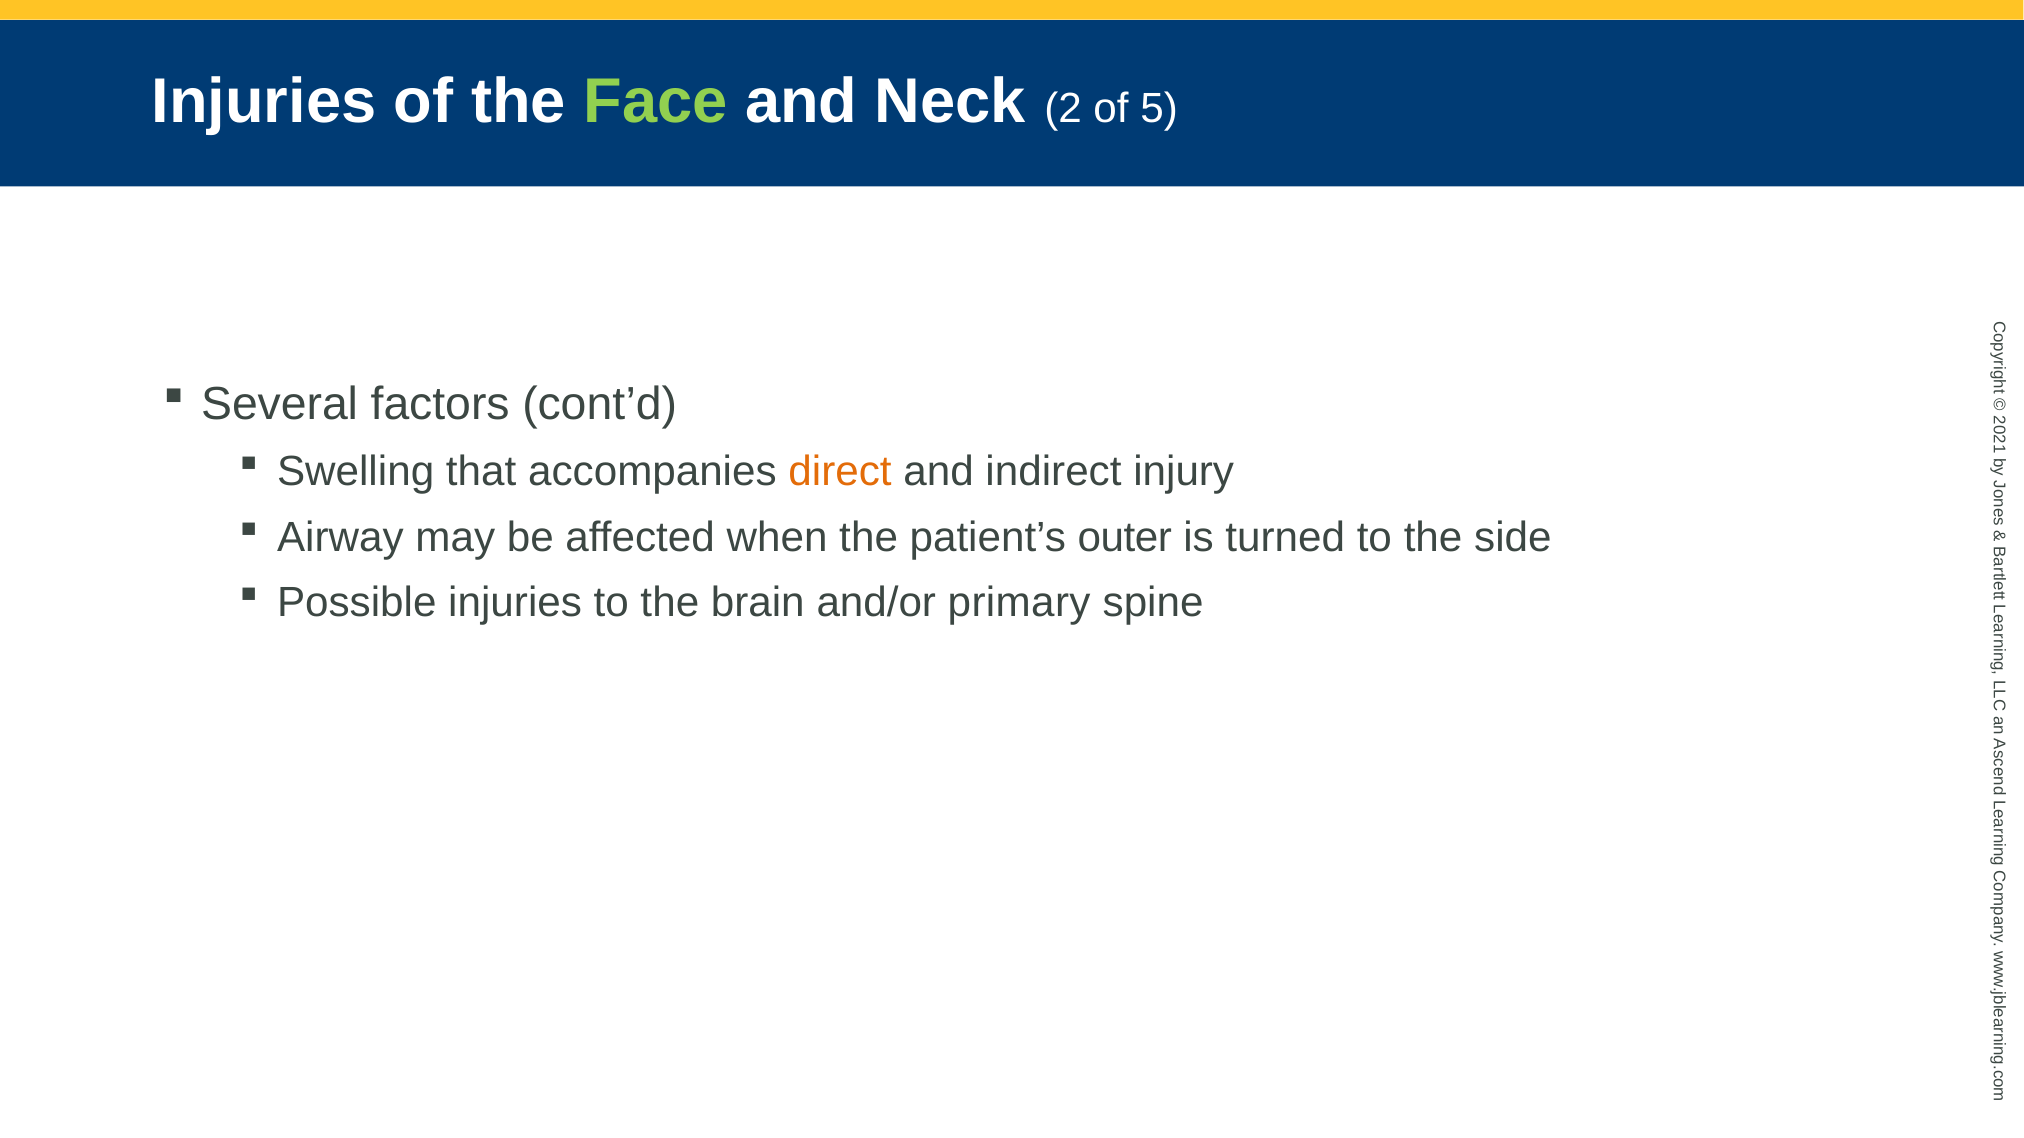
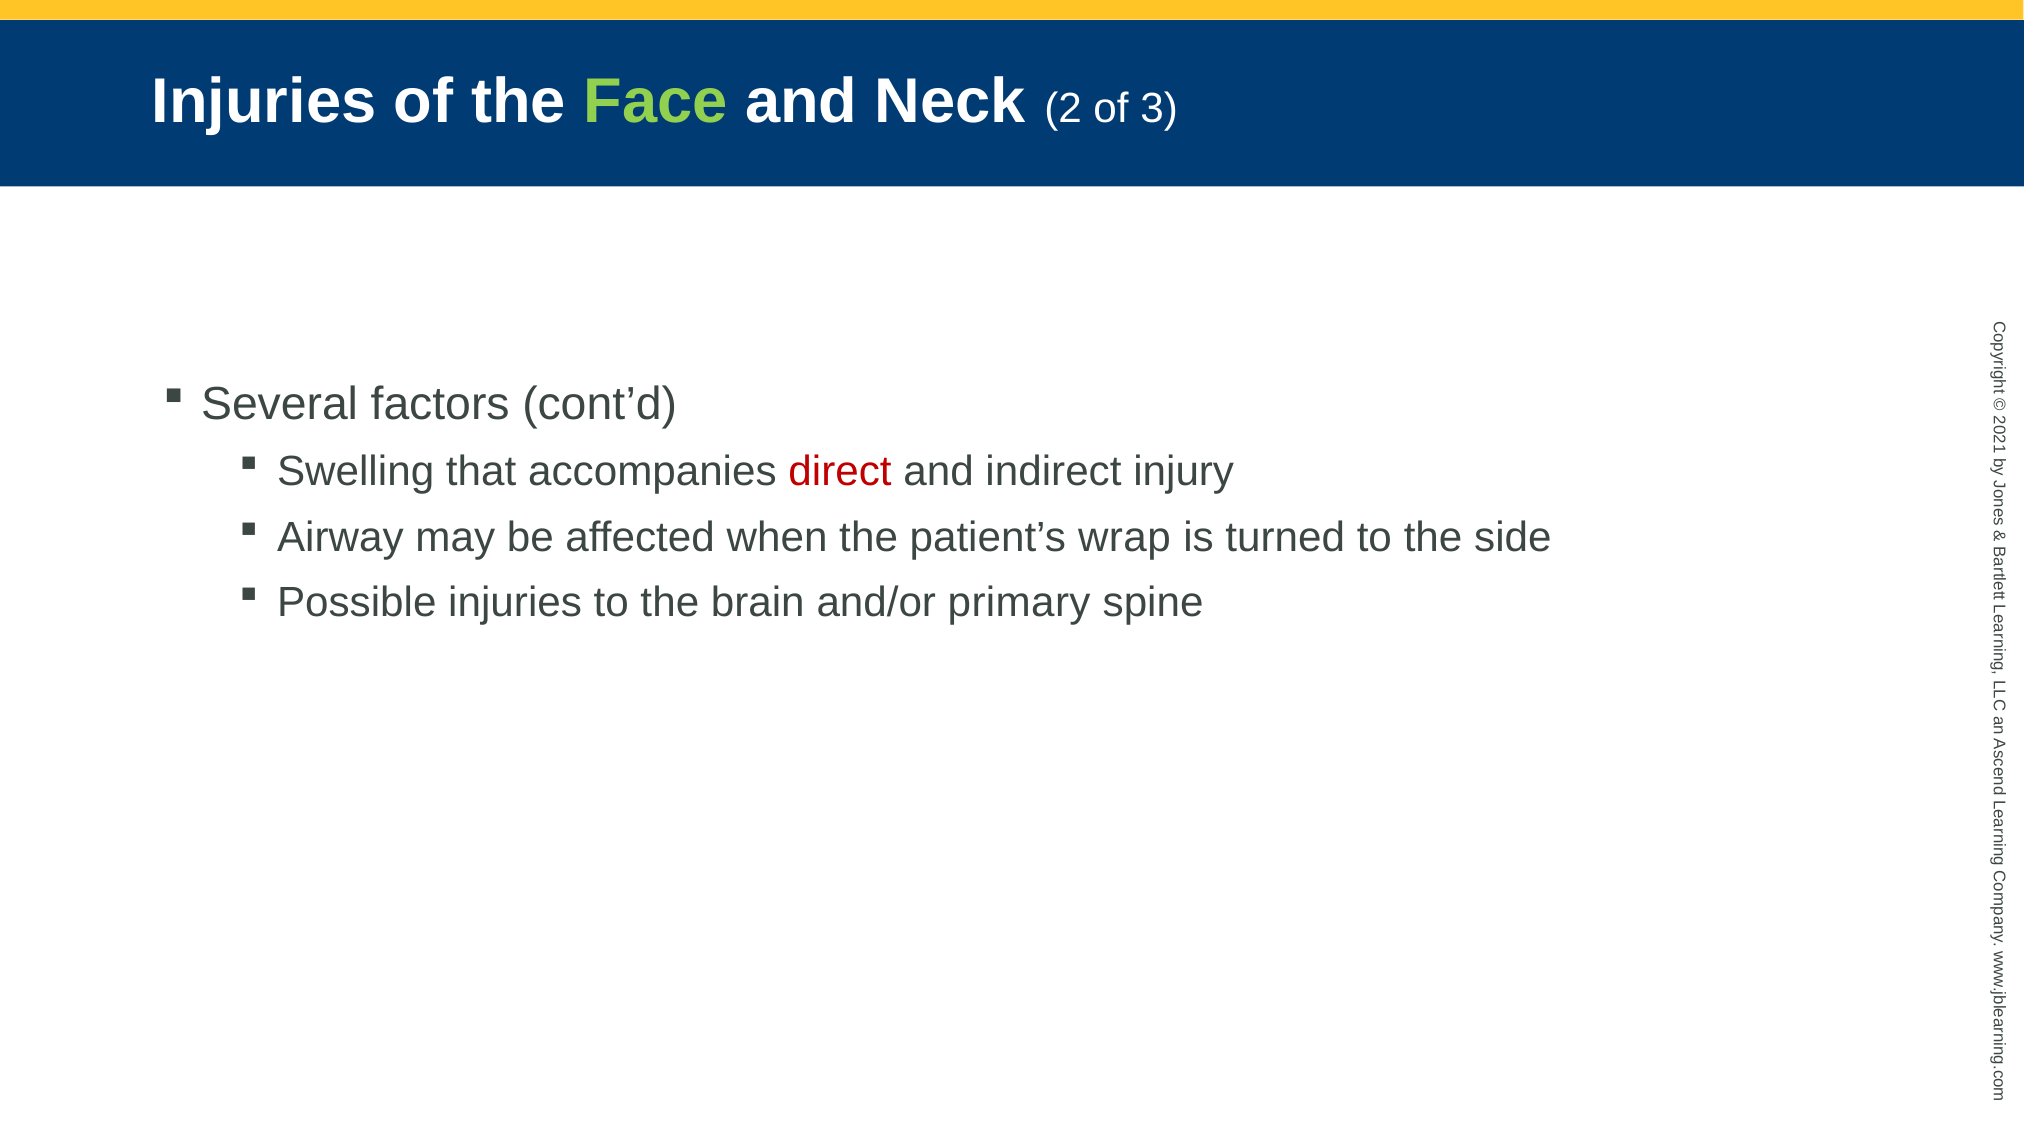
5: 5 -> 3 (1159, 109)
direct colour: orange -> red (840, 472)
outer: outer -> wrap (1124, 537)
